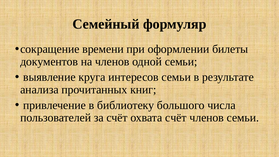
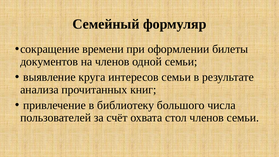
охвата счёт: счёт -> стол (176, 118)
